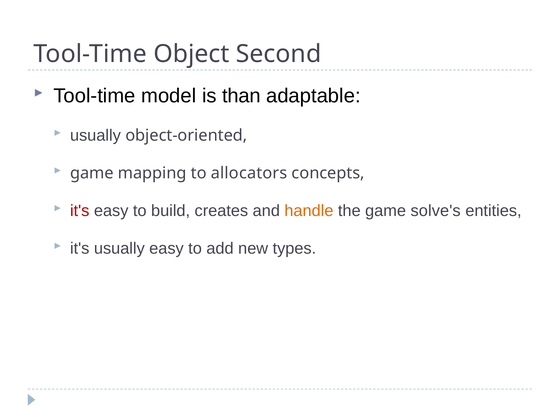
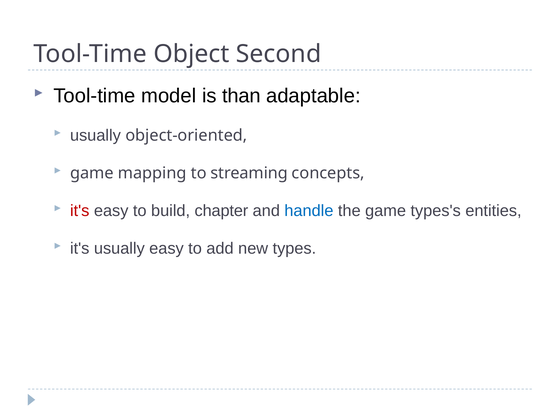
allocators: allocators -> streaming (249, 173)
creates: creates -> chapter (221, 211)
handle colour: orange -> blue (309, 211)
solve's: solve's -> types's (436, 211)
